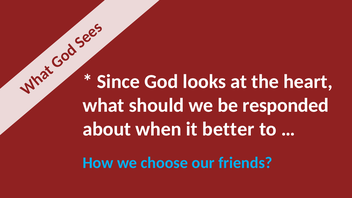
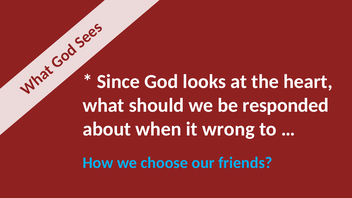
better: better -> wrong (228, 129)
